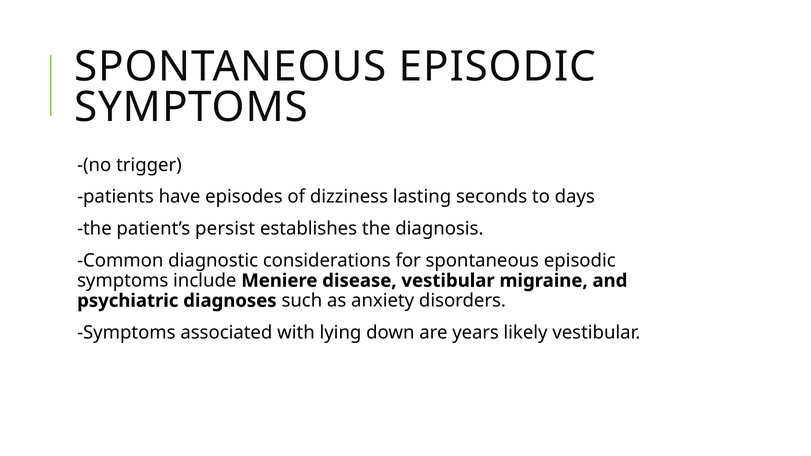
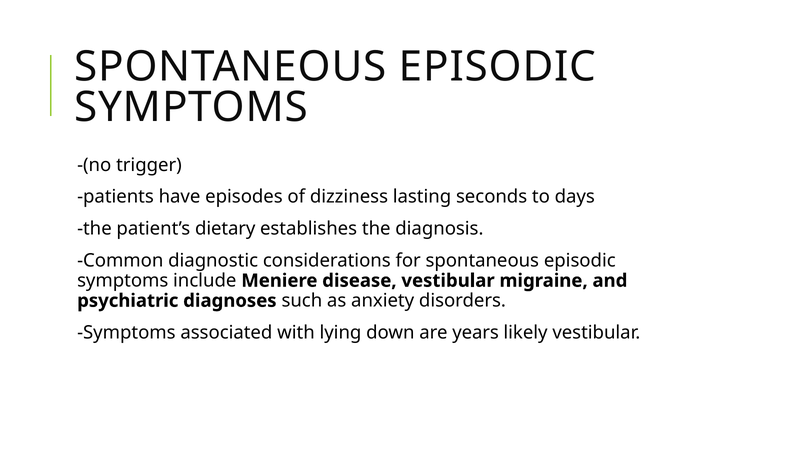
persist: persist -> dietary (225, 229)
